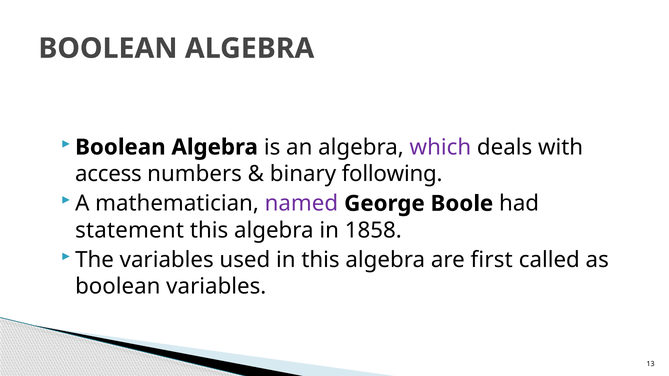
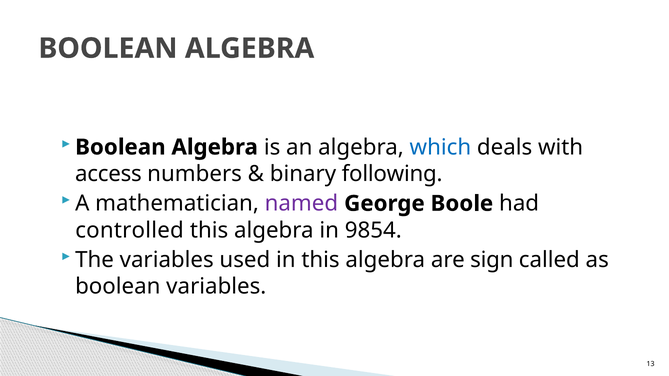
which colour: purple -> blue (440, 147)
statement: statement -> controlled (130, 230)
1858: 1858 -> 9854 (373, 230)
first: first -> sign (492, 260)
